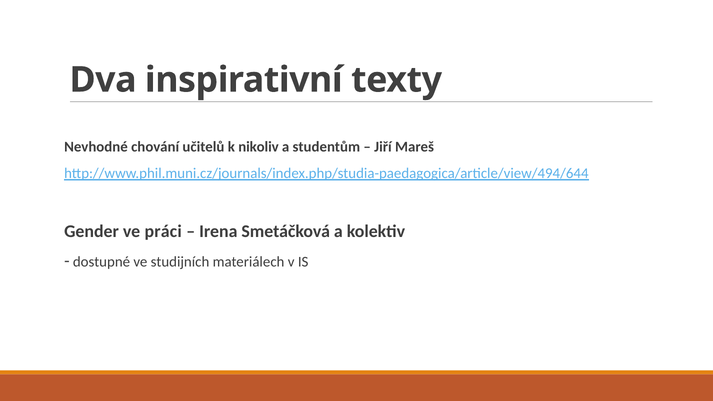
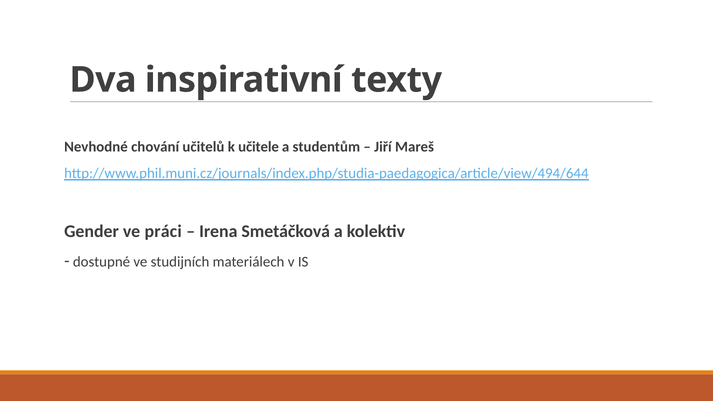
nikoliv: nikoliv -> učitele (259, 147)
